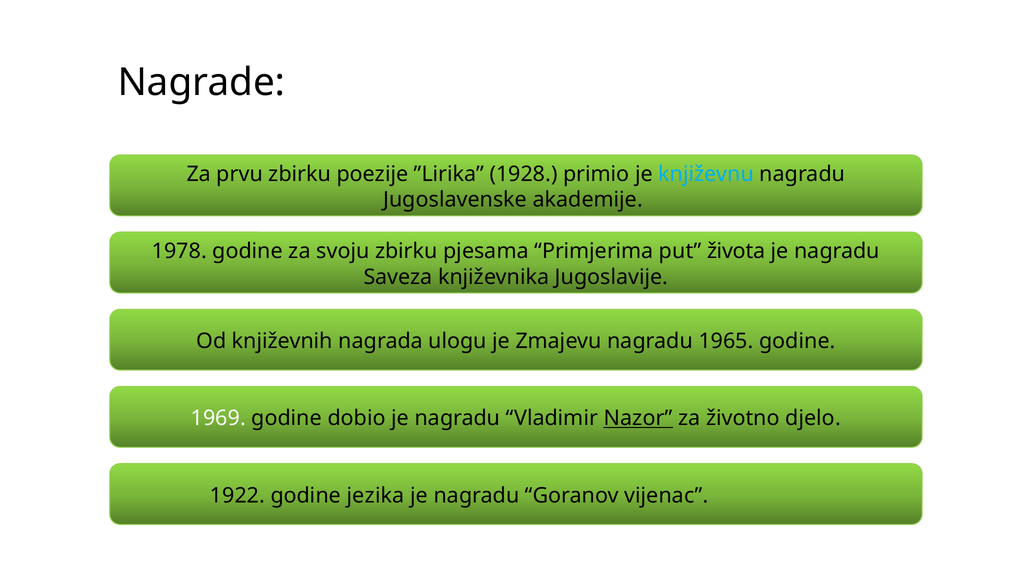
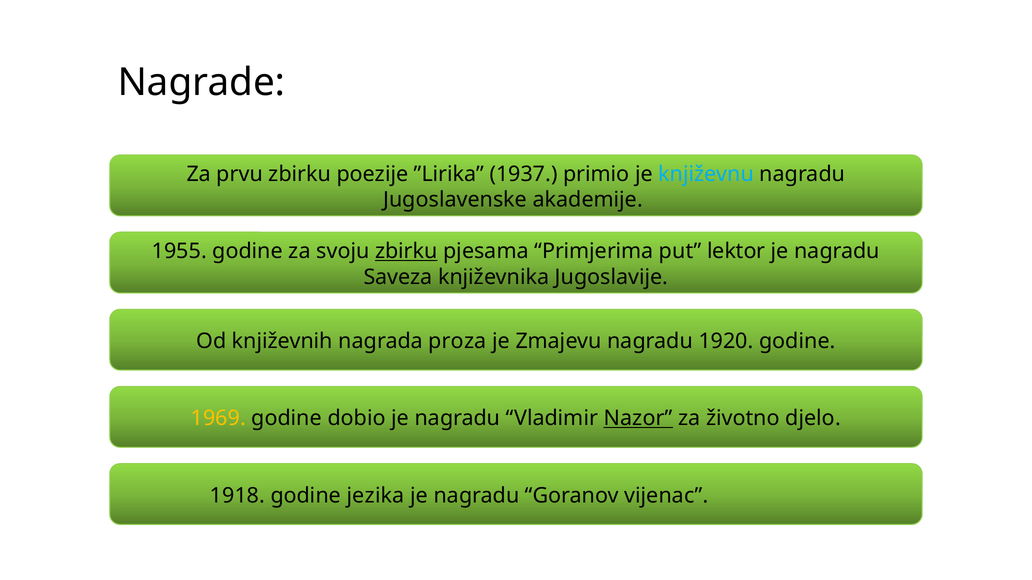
1928: 1928 -> 1937 (524, 174)
1978: 1978 -> 1955 (179, 251)
zbirku underline: none -> present (406, 251)
života: života -> lektor (736, 251)
ulogu: ulogu -> proza (457, 342)
1965: 1965 -> 1920 (726, 342)
1969 colour: white -> yellow (218, 419)
1922: 1922 -> 1918 (237, 496)
